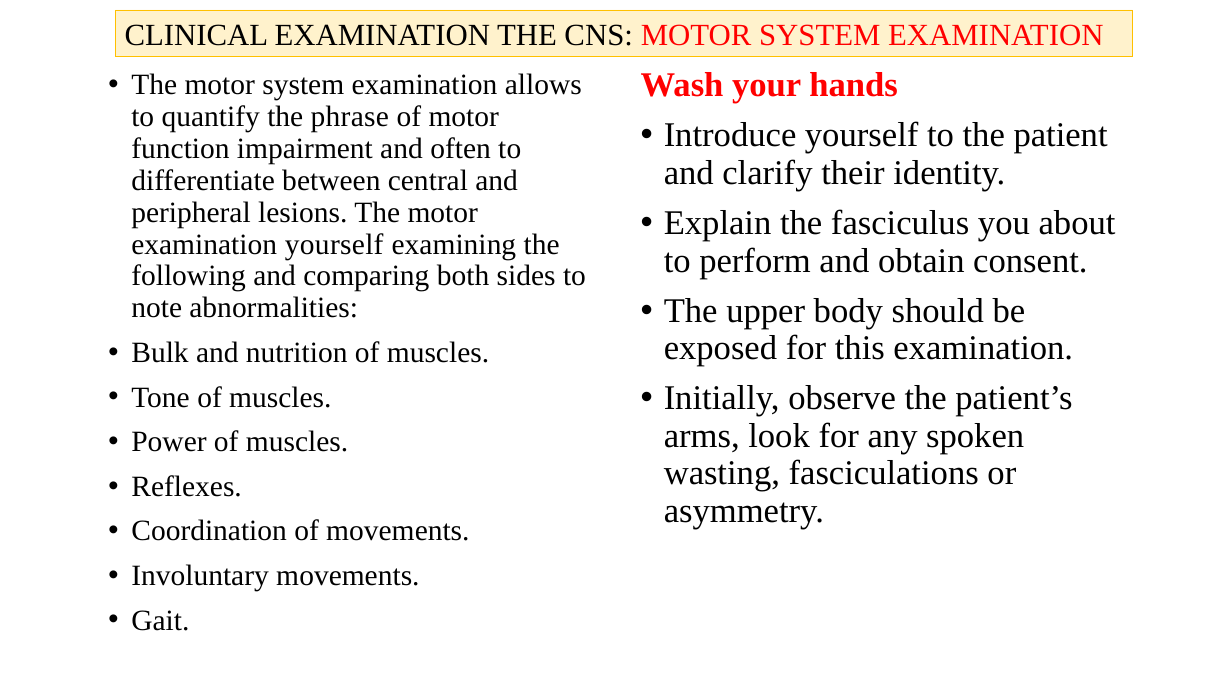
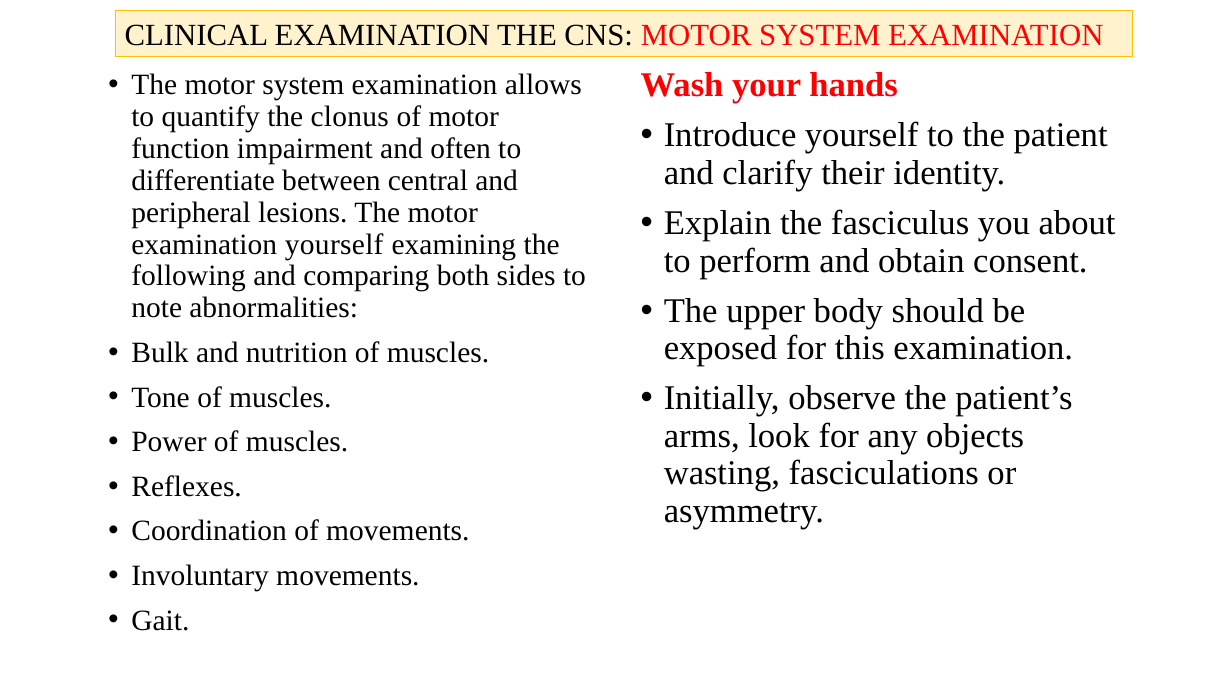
phrase: phrase -> clonus (350, 117)
spoken: spoken -> objects (975, 436)
